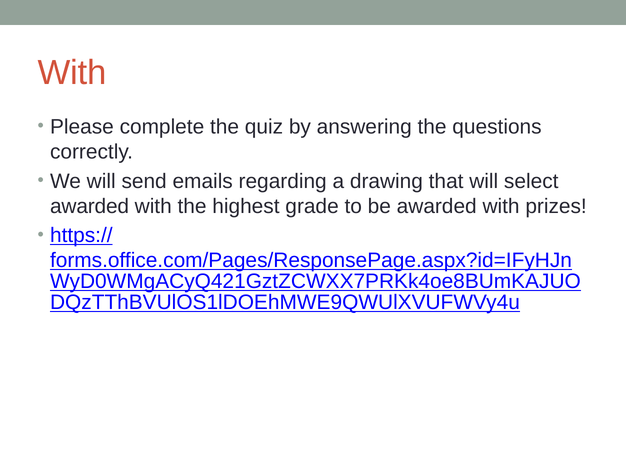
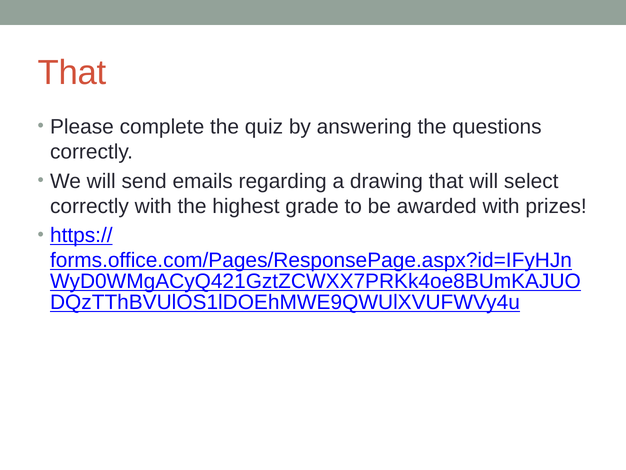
With: With -> That (72, 73)
awarded: awarded -> correctly (89, 206)
